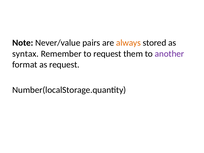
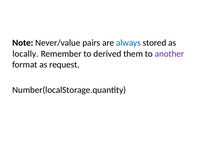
always colour: orange -> blue (128, 43)
syntax: syntax -> locally (25, 54)
to request: request -> derived (107, 54)
